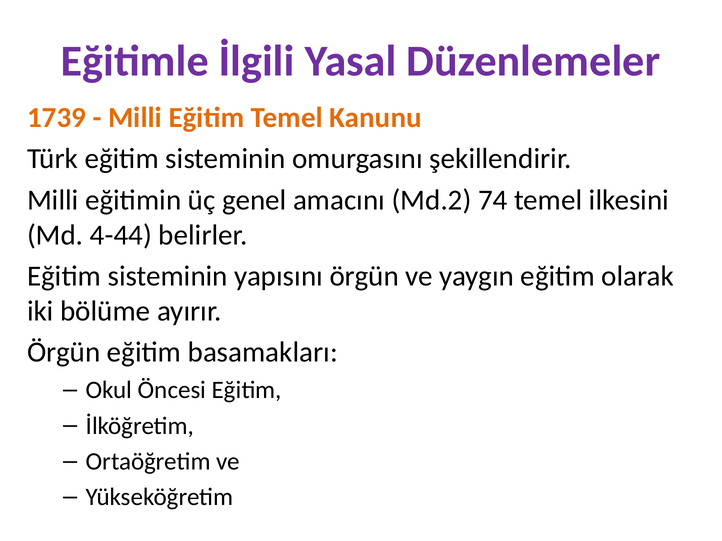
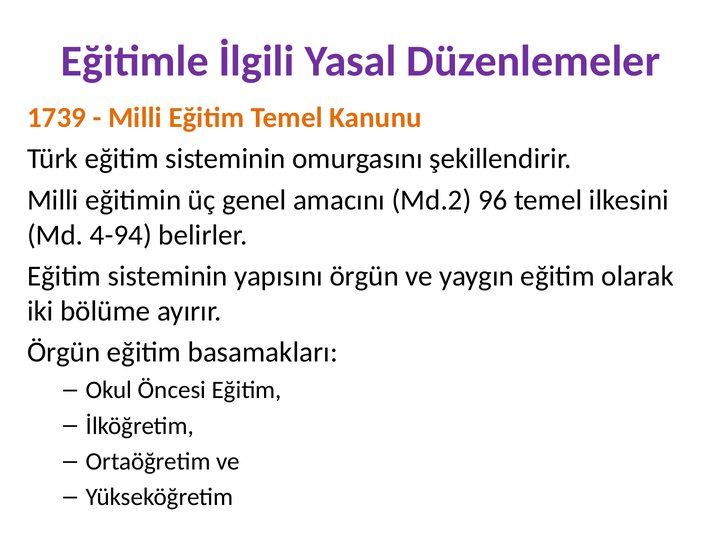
74: 74 -> 96 (493, 200)
4-44: 4-44 -> 4-94 (121, 235)
